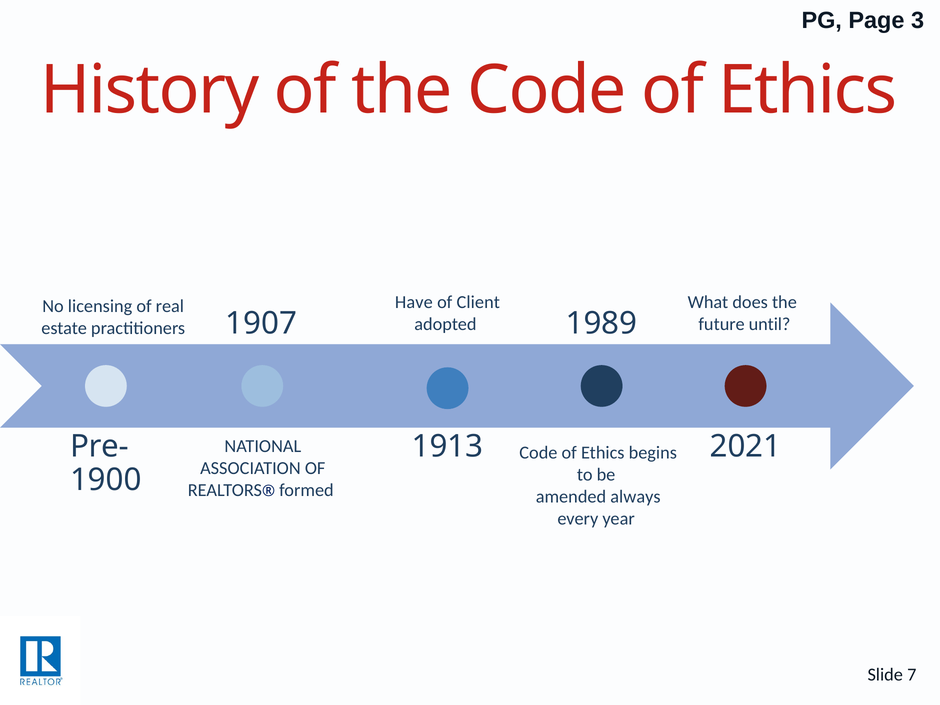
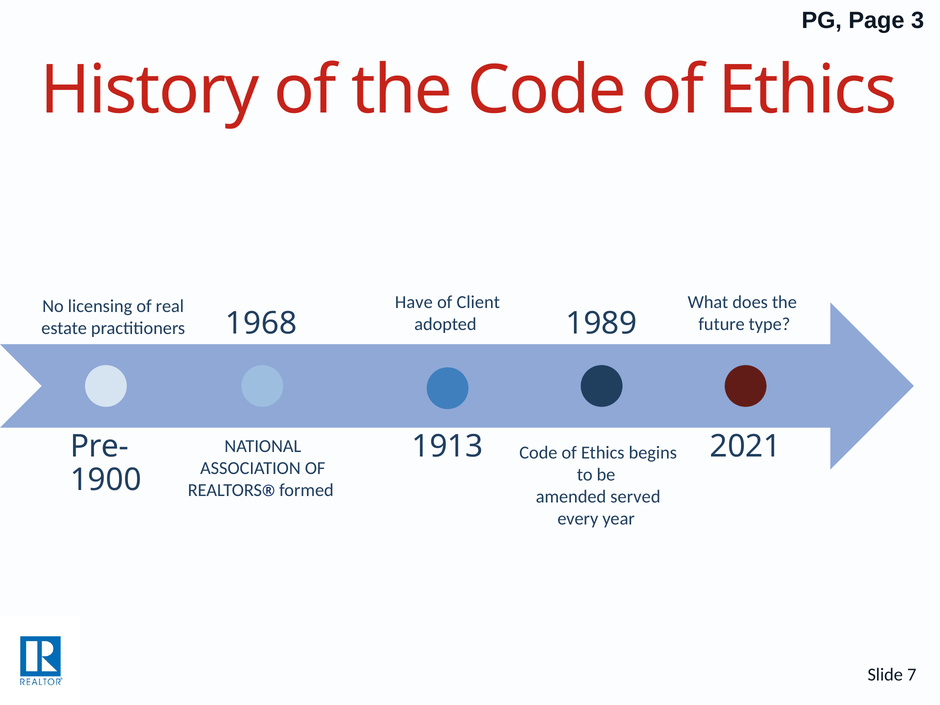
1907: 1907 -> 1968 (261, 324)
until: until -> type (770, 324)
always: always -> served (635, 497)
